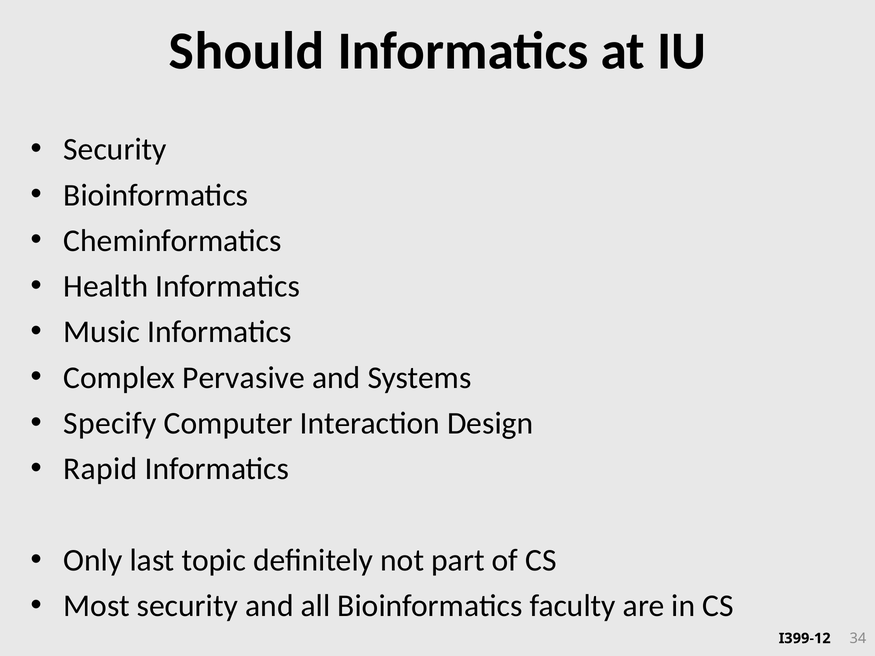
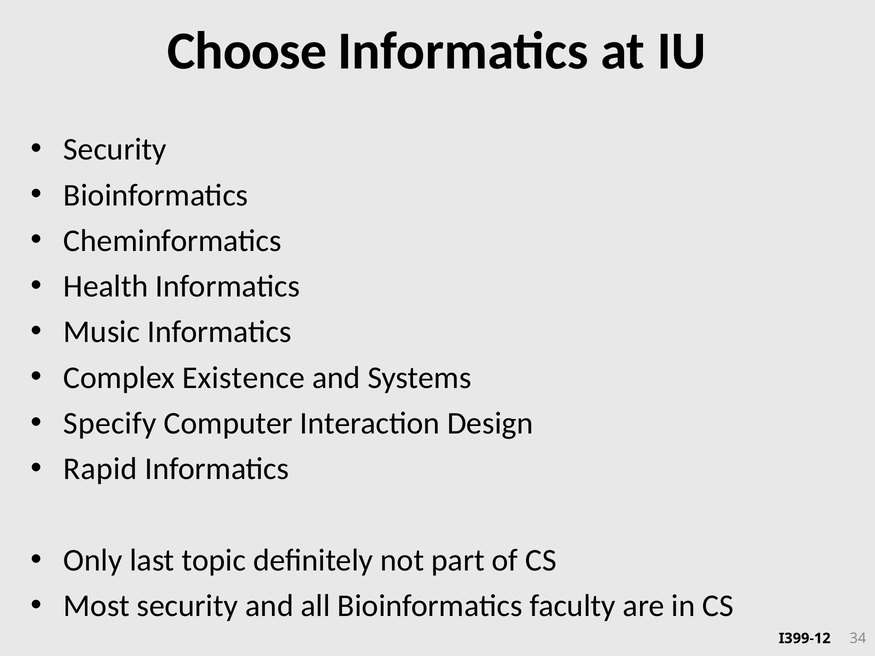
Should: Should -> Choose (247, 51)
Pervasive: Pervasive -> Existence (243, 378)
